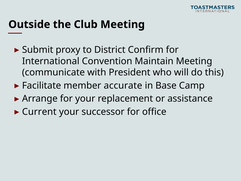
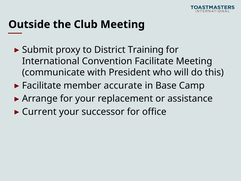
Confirm: Confirm -> Training (146, 50)
Convention Maintain: Maintain -> Facilitate (154, 61)
